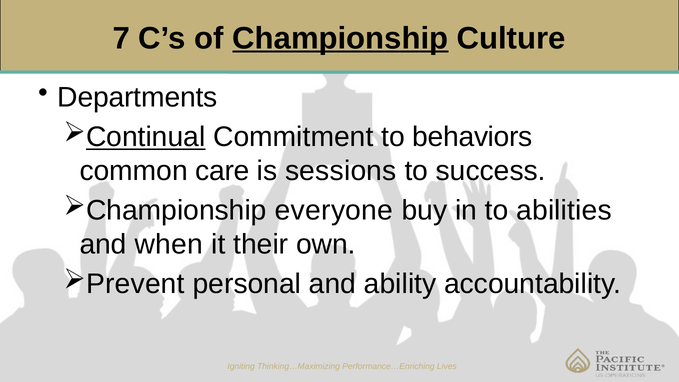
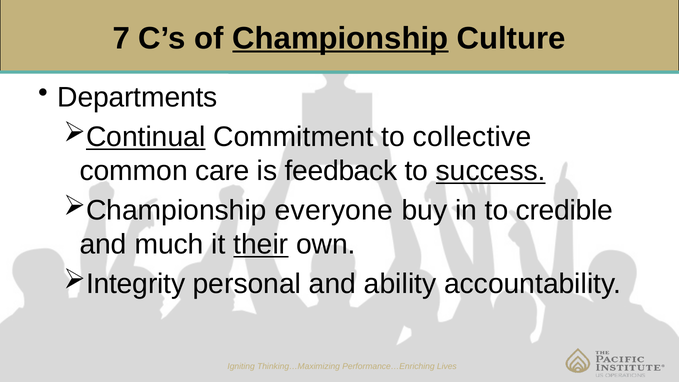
behaviors: behaviors -> collective (472, 137)
sessions: sessions -> feedback (341, 171)
success underline: none -> present (491, 171)
abilities: abilities -> credible (564, 211)
when: when -> much (169, 245)
their underline: none -> present (261, 245)
Prevent: Prevent -> Integrity (136, 284)
